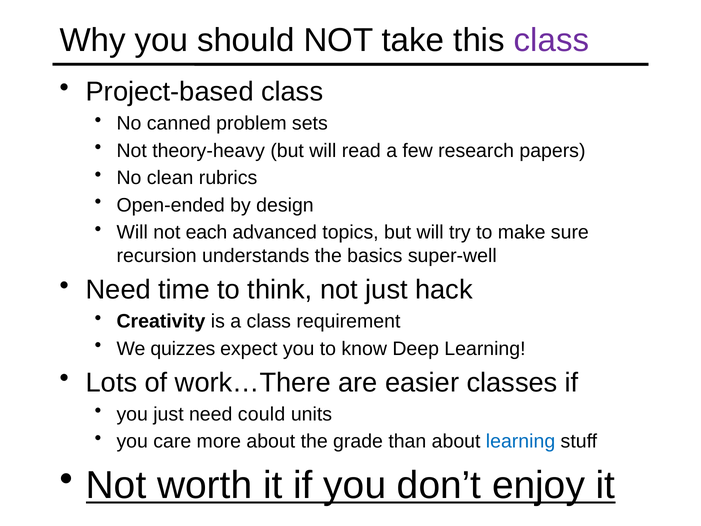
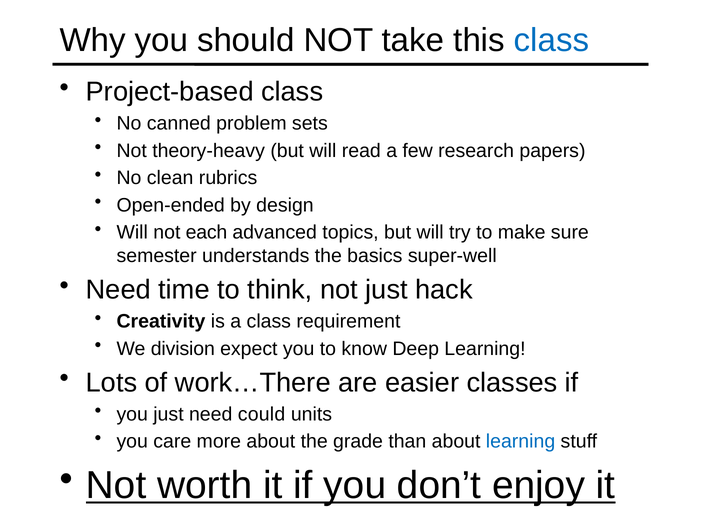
class colour: purple -> blue (552, 40)
recursion: recursion -> semester (157, 256)
quizzes: quizzes -> division (183, 348)
